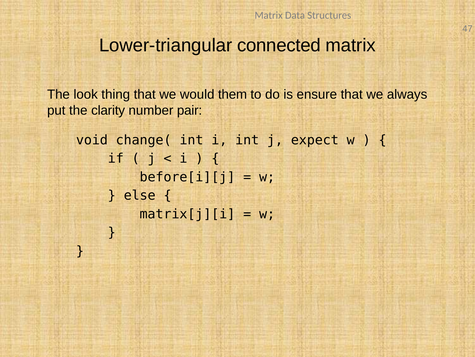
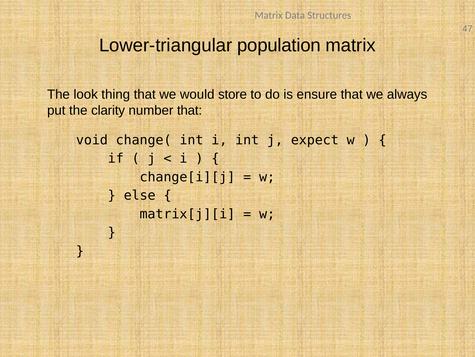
connected: connected -> population (279, 45)
them: them -> store (233, 94)
number pair: pair -> that (190, 110)
before[i][j: before[i][j -> change[i][j (187, 177)
